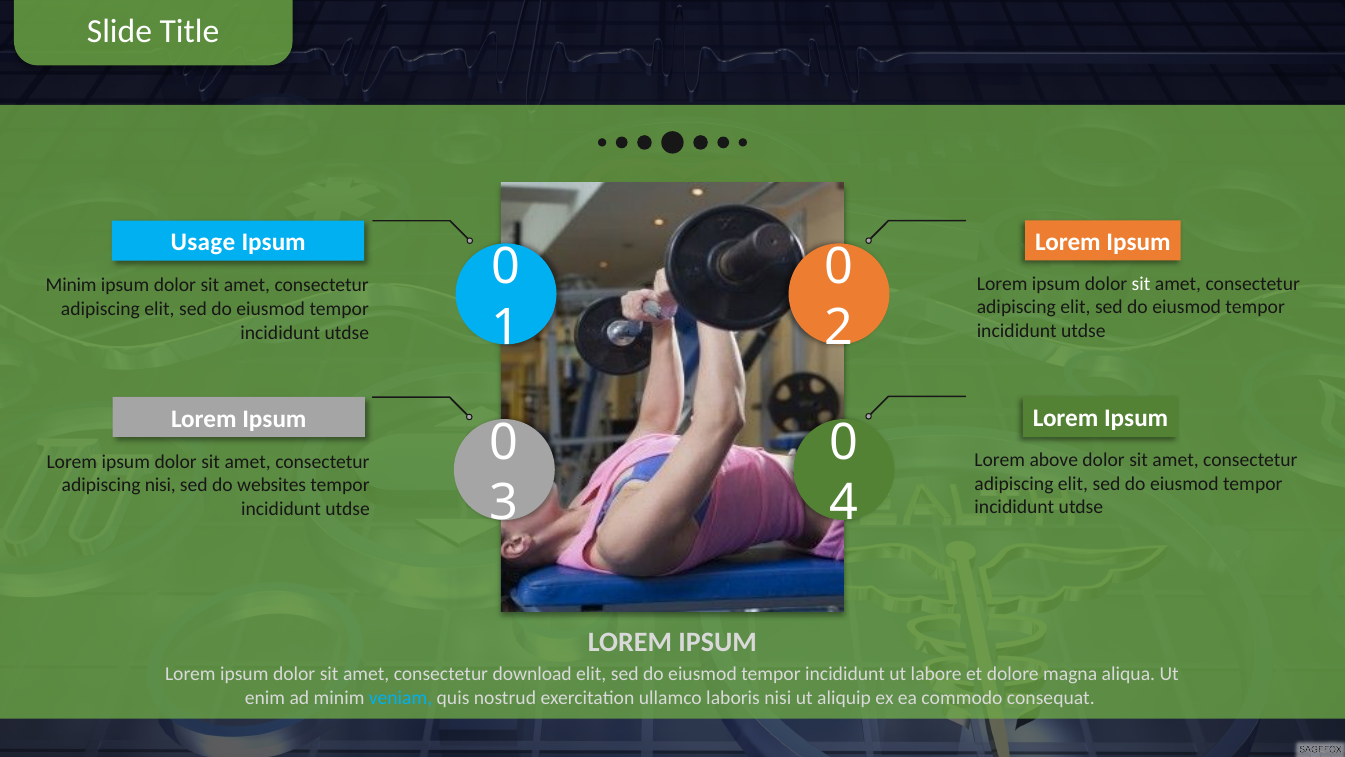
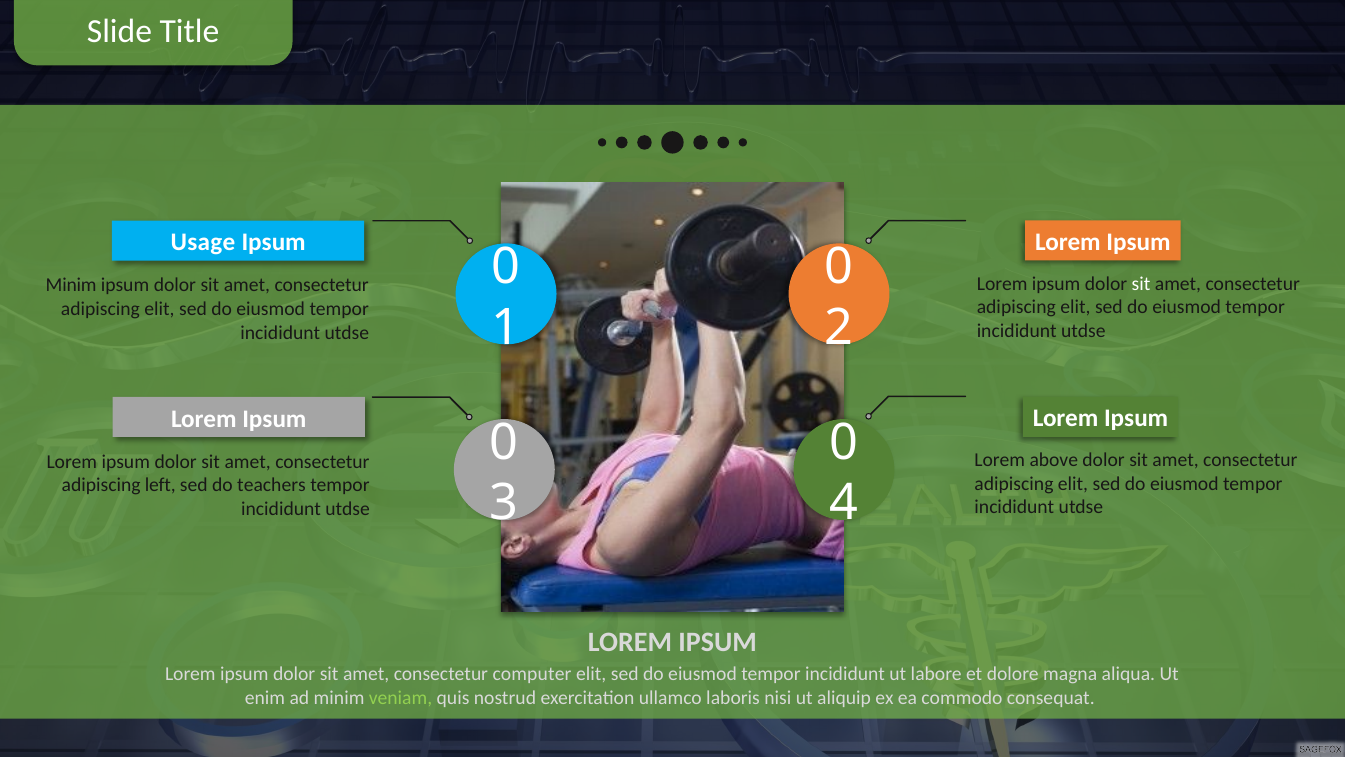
adipiscing nisi: nisi -> left (160, 485)
websites: websites -> teachers (272, 485)
download: download -> computer (532, 674)
veniam colour: light blue -> light green (400, 698)
